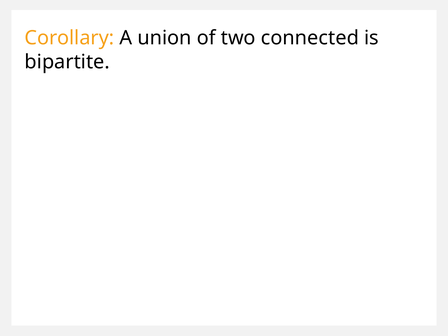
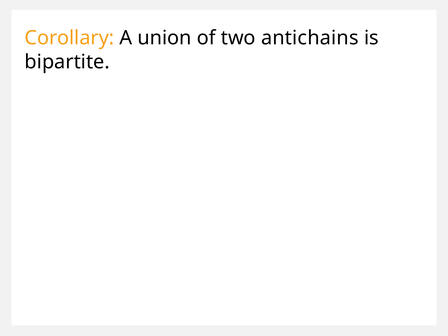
connected: connected -> antichains (310, 38)
